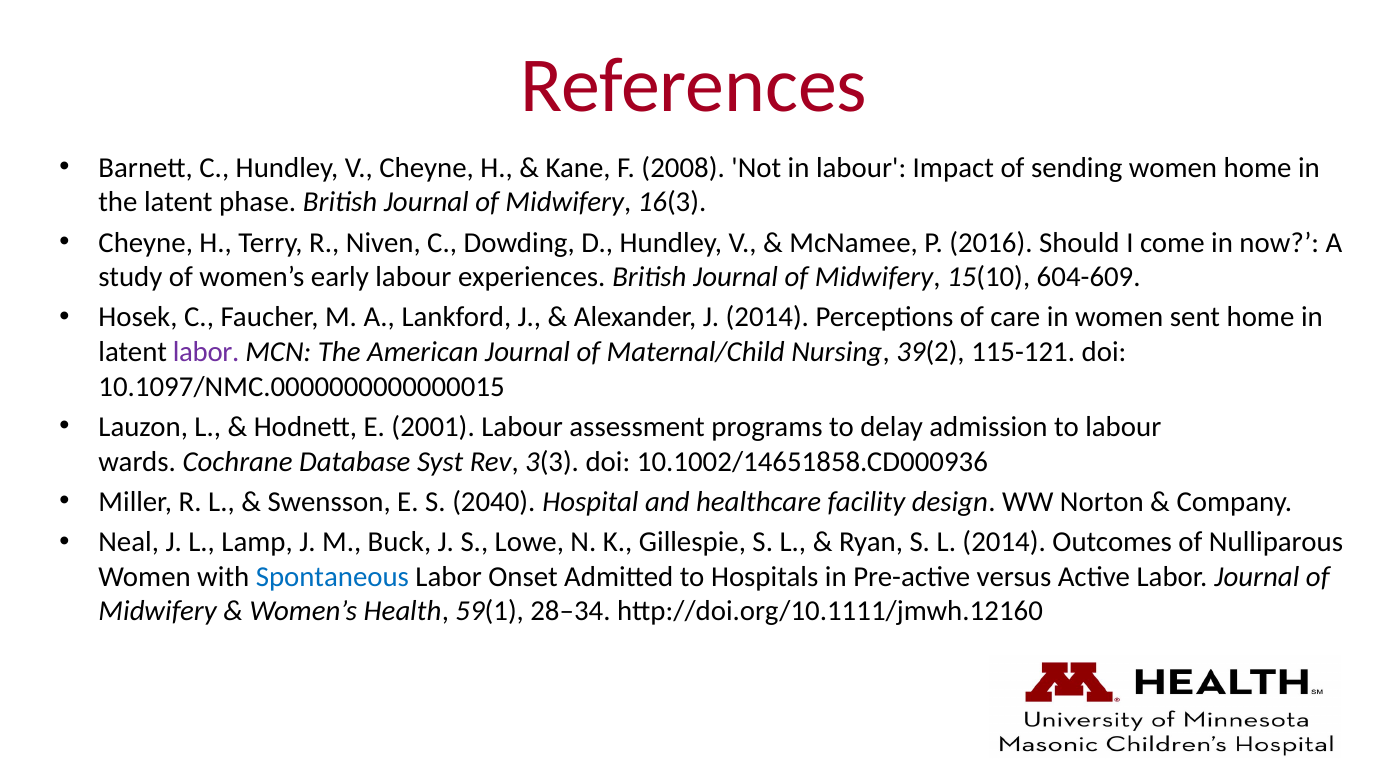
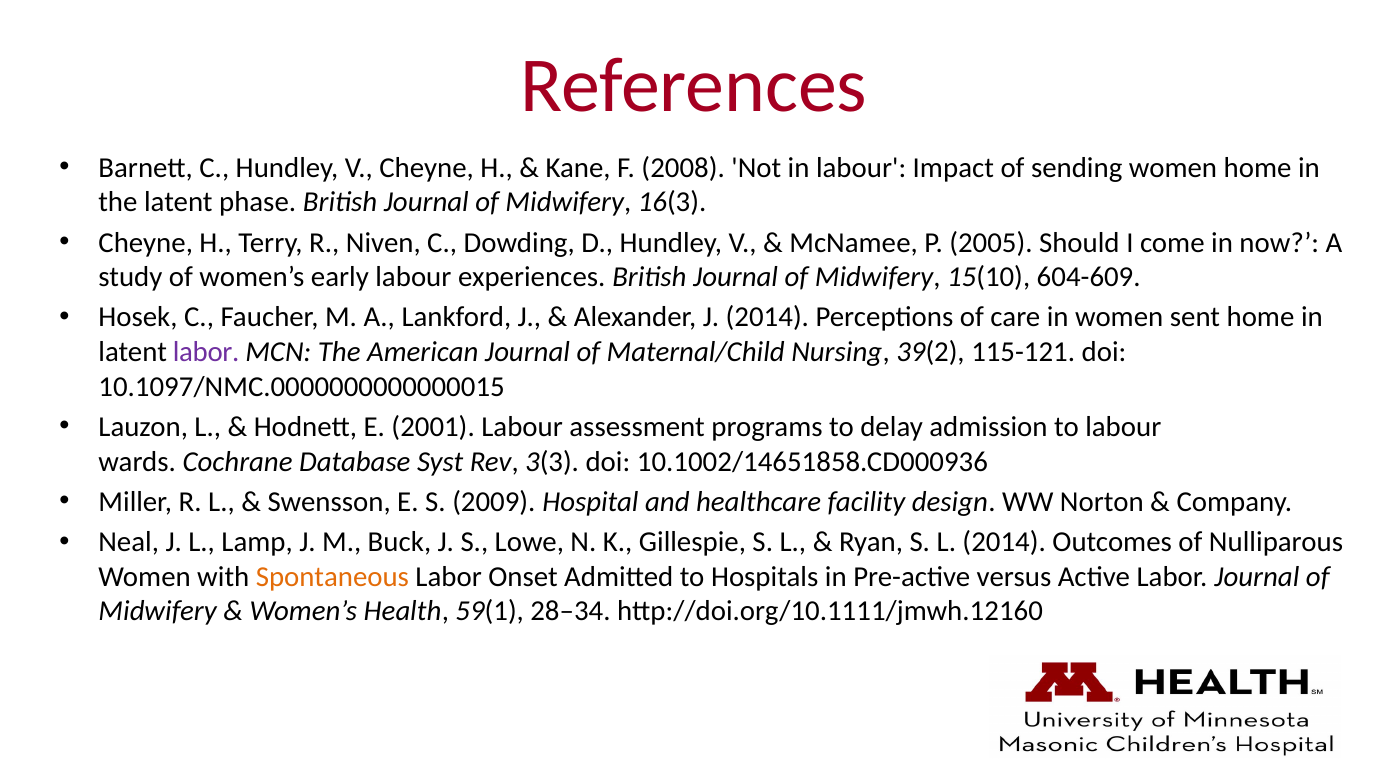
2016: 2016 -> 2005 (991, 243)
2040: 2040 -> 2009 (494, 502)
Spontaneous colour: blue -> orange (332, 577)
